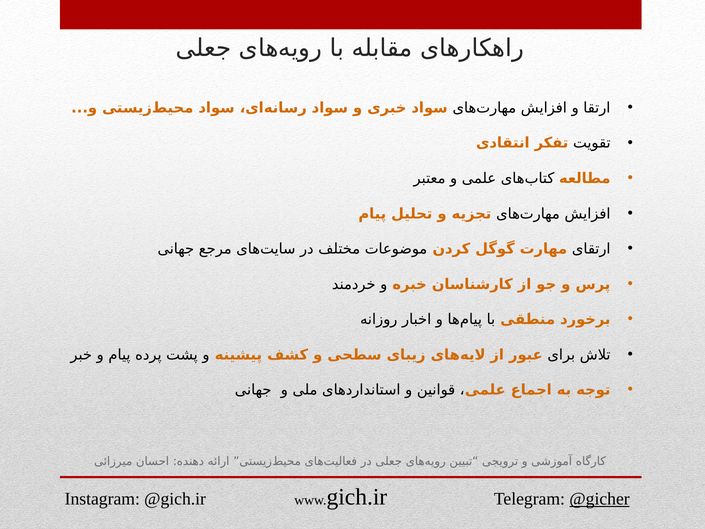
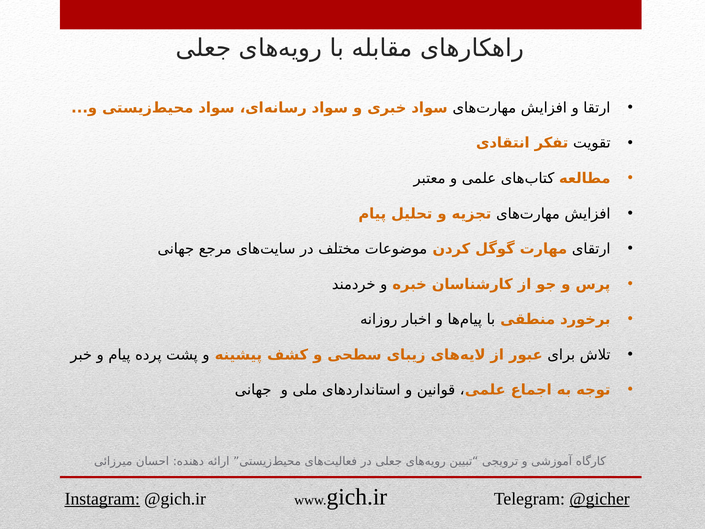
Instagram underline: none -> present (102, 499)
